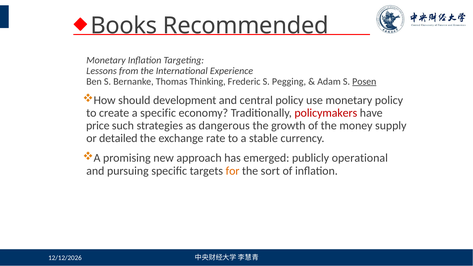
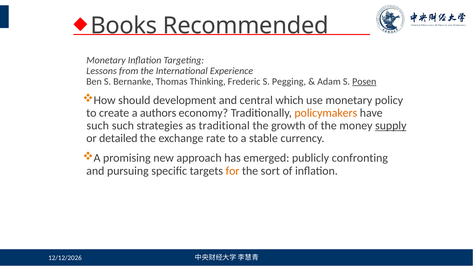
central policy: policy -> which (290, 100)
a specific: specific -> authors (158, 113)
policymakers colour: red -> orange (326, 113)
price: price -> such (98, 126)
dangerous: dangerous -> traditional (224, 126)
supply underline: none -> present (391, 126)
operational: operational -> confronting (360, 158)
